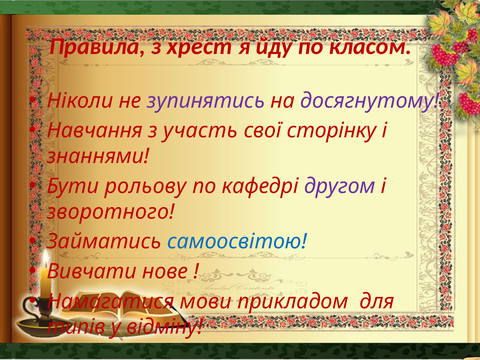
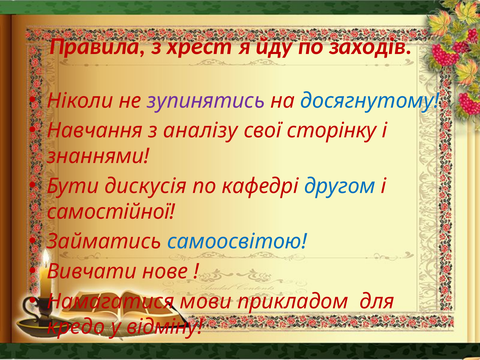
класом: класом -> заходів (370, 46)
досягнутому colour: purple -> blue (370, 101)
участь: участь -> аналізу (201, 131)
рольову: рольову -> дискусія (146, 186)
другом colour: purple -> blue (340, 186)
зворотного: зворотного -> самостійної (111, 212)
типів: типів -> кредо (76, 327)
